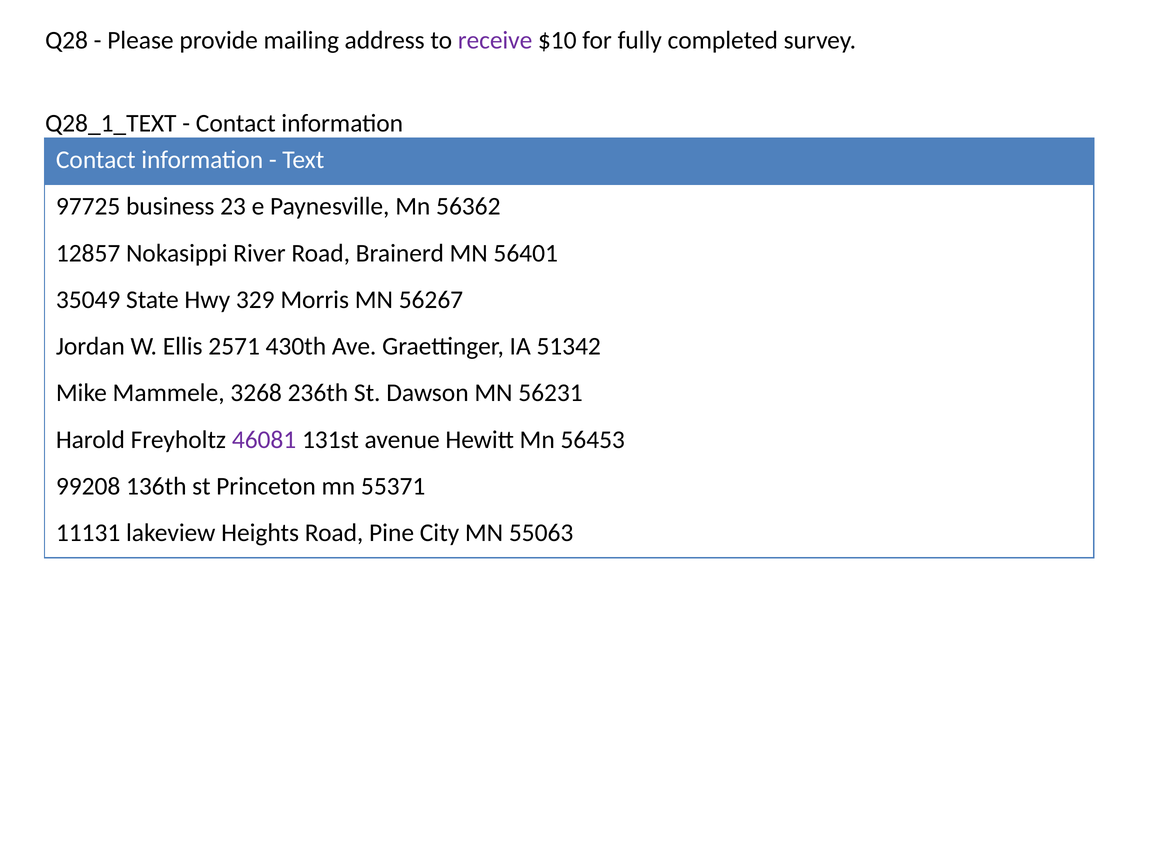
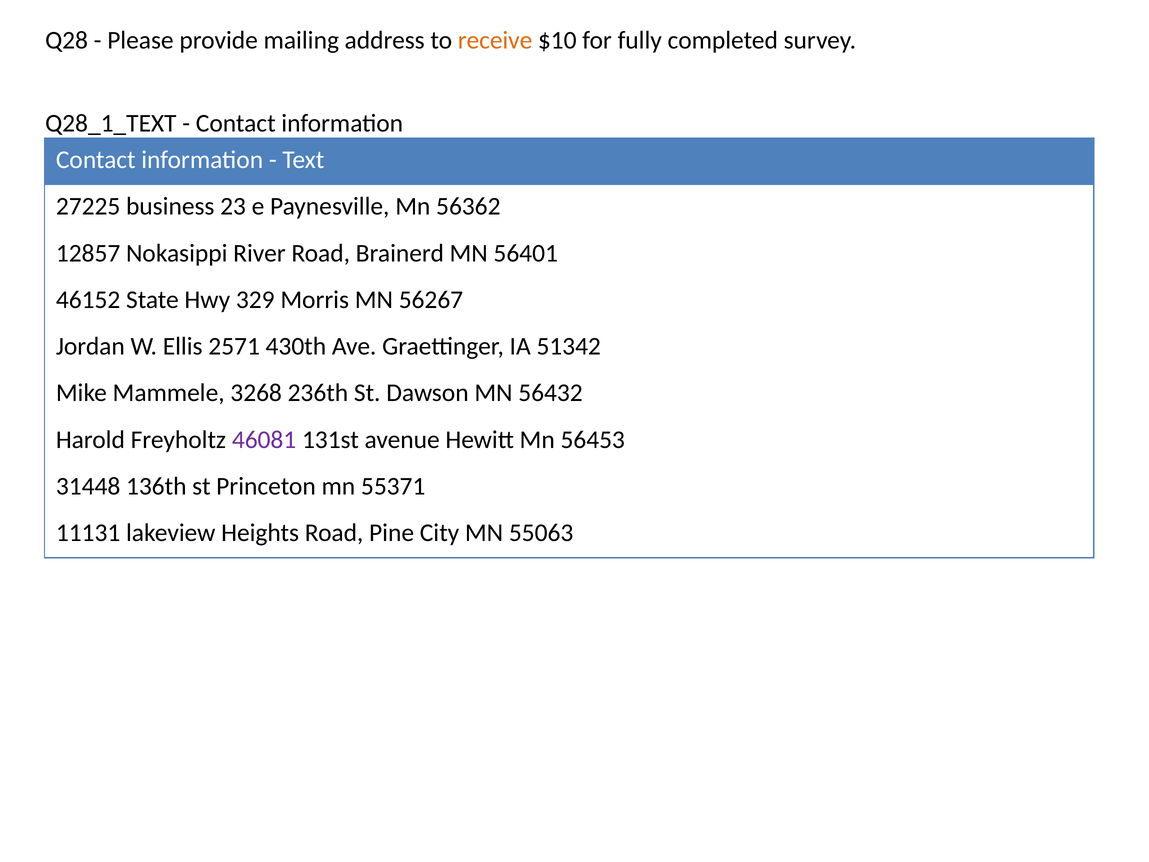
receive colour: purple -> orange (495, 40)
97725: 97725 -> 27225 (88, 206)
35049: 35049 -> 46152 (88, 300)
56231: 56231 -> 56432 (551, 393)
99208: 99208 -> 31448 (88, 486)
